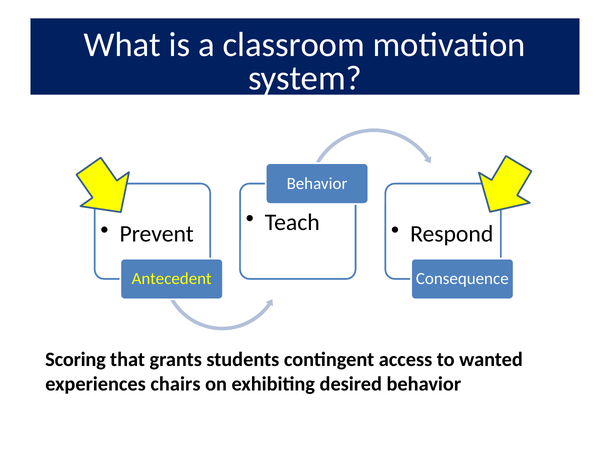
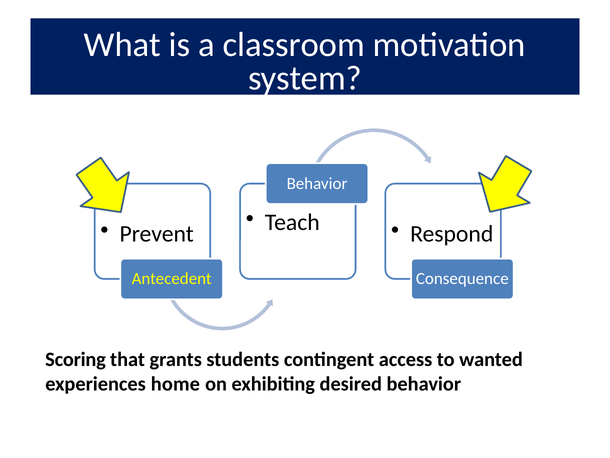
chairs: chairs -> home (175, 384)
